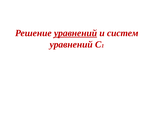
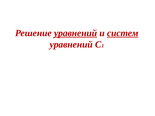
систем underline: none -> present (123, 33)
